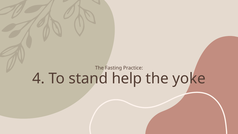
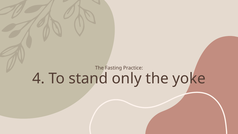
help: help -> only (127, 78)
